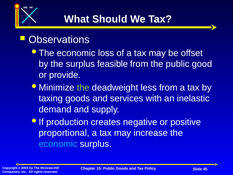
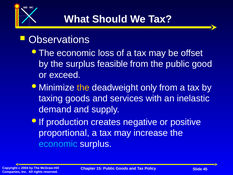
provide: provide -> exceed (65, 75)
the colour: light green -> yellow (83, 87)
less: less -> only (149, 87)
